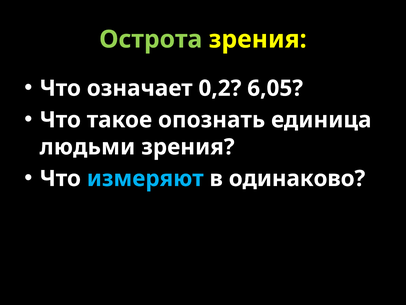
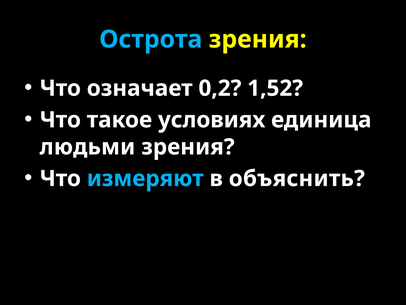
Острота colour: light green -> light blue (151, 39)
6,05: 6,05 -> 1,52 (275, 88)
опознать: опознать -> условиях (212, 120)
одинаково: одинаково -> объяснить (297, 178)
